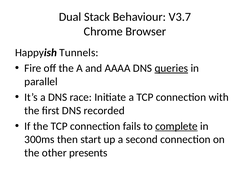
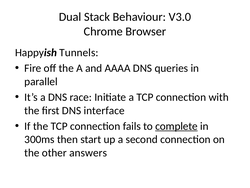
V3.7: V3.7 -> V3.0 (180, 17)
queries underline: present -> none (171, 68)
recorded: recorded -> interface (104, 110)
presents: presents -> answers (88, 152)
